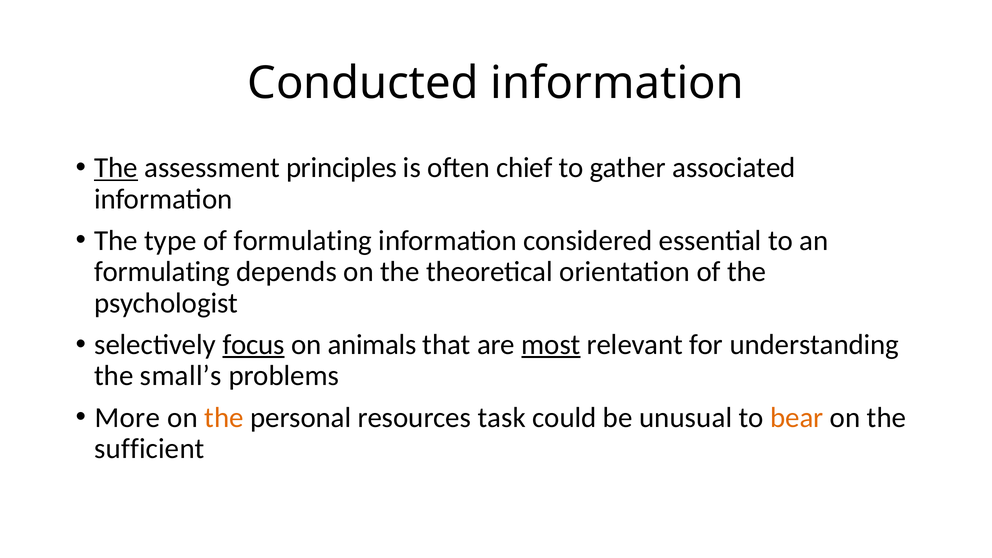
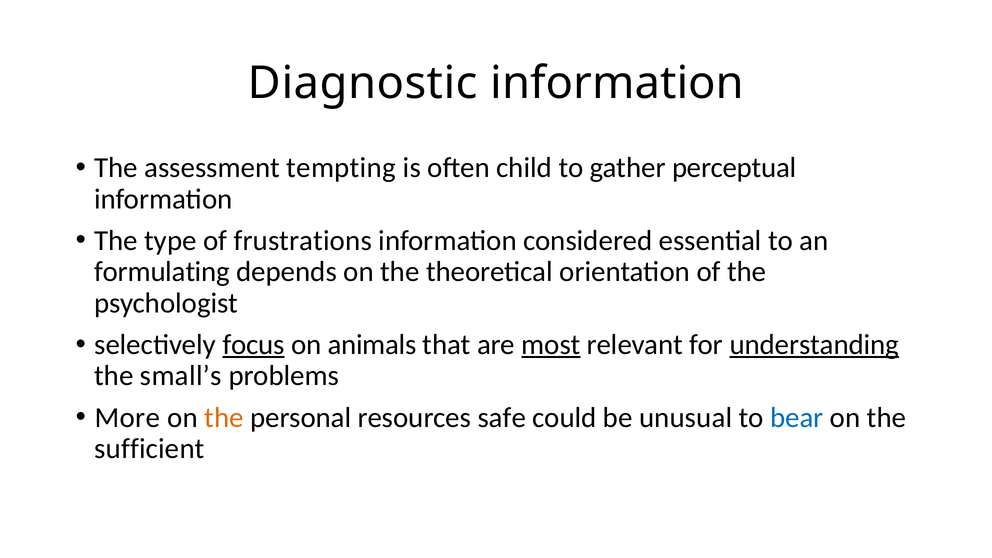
Conducted: Conducted -> Diagnostic (363, 83)
The underline: present -> none (116, 168)
principles: principles -> tempting (341, 168)
chief: chief -> child (524, 168)
associated: associated -> perceptual (734, 168)
of formulating: formulating -> frustrations (303, 241)
understanding underline: none -> present (814, 345)
task: task -> safe (502, 418)
bear colour: orange -> blue (797, 418)
